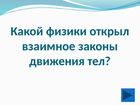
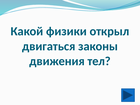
взаимное: взаимное -> двигаться (49, 46)
